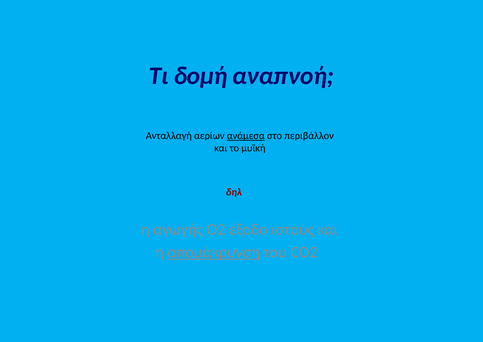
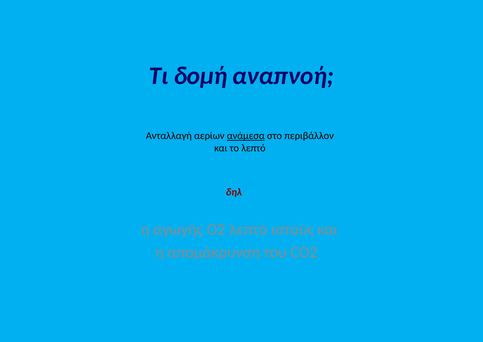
το μυϊκή: μυϊκή -> λεπτό (253, 148)
Ο2 έξοδο: έξοδο -> λεπτό (248, 229)
απομάκρυνση underline: present -> none (214, 252)
